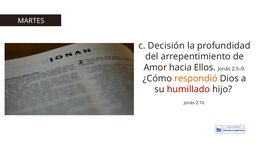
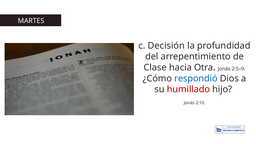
Amor: Amor -> Clase (155, 67)
Ellos: Ellos -> Otra (205, 67)
respondió colour: orange -> blue (196, 78)
